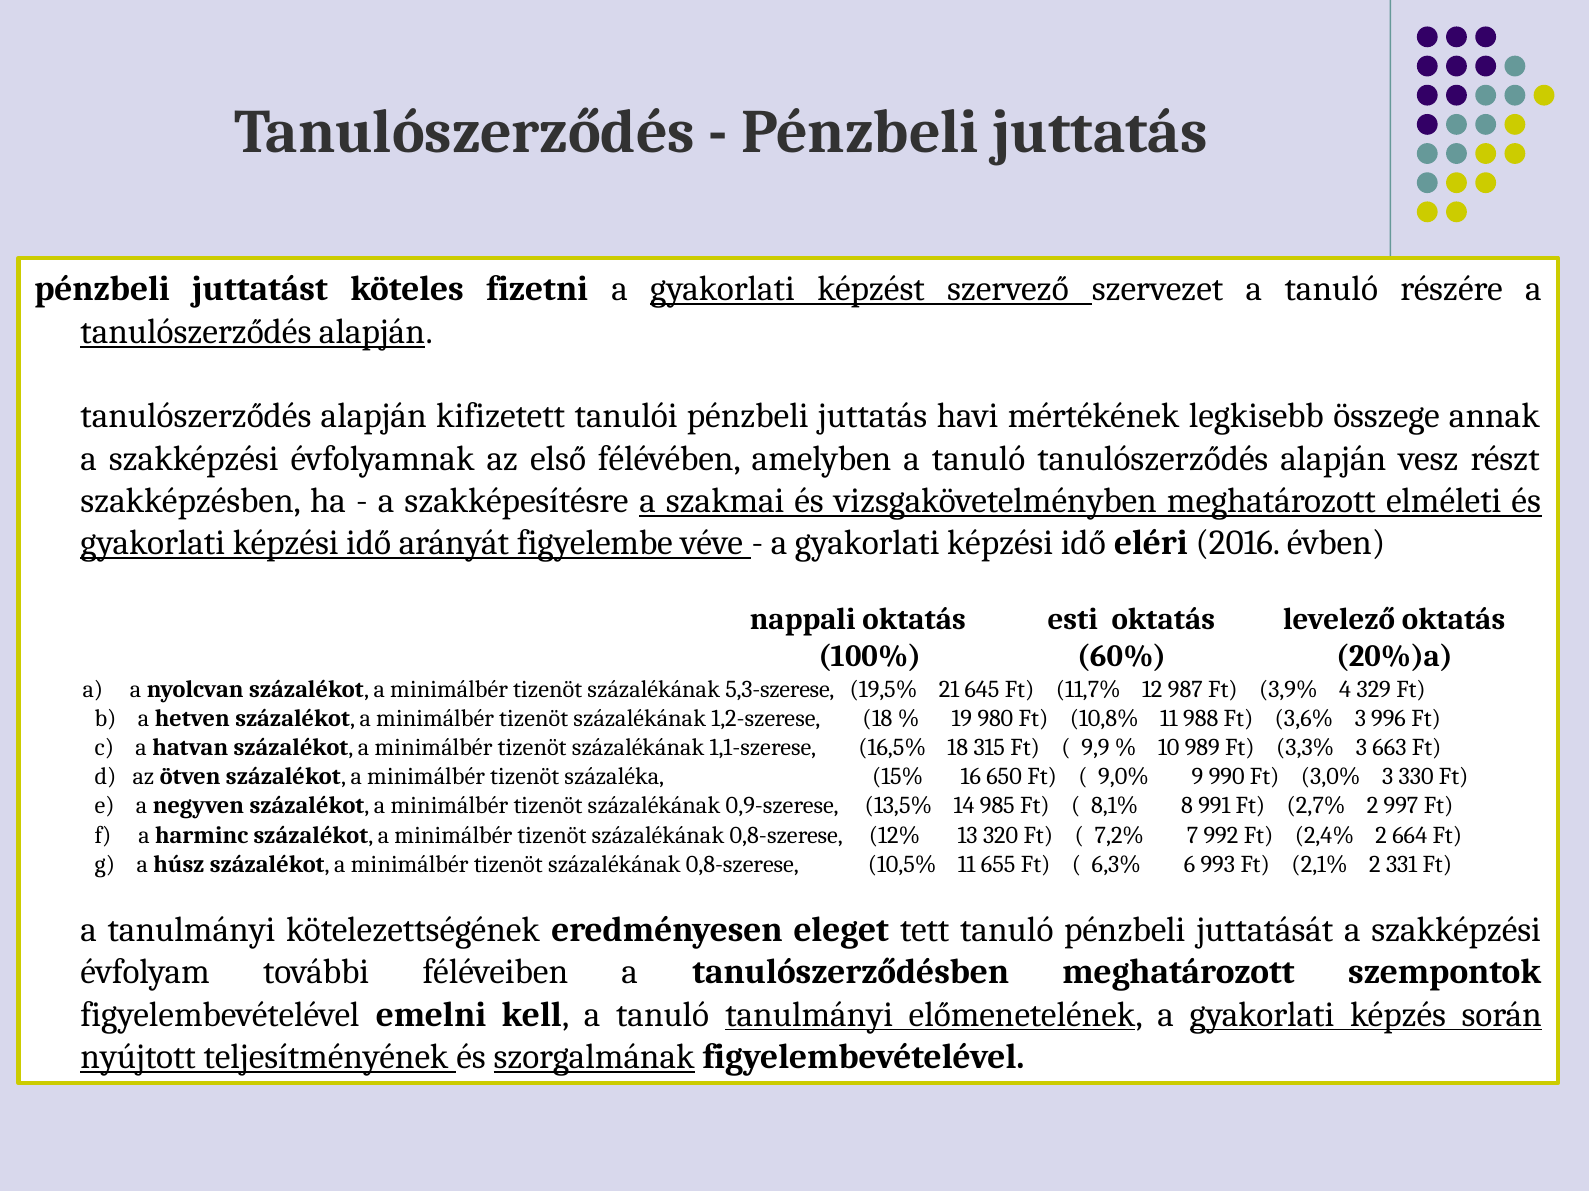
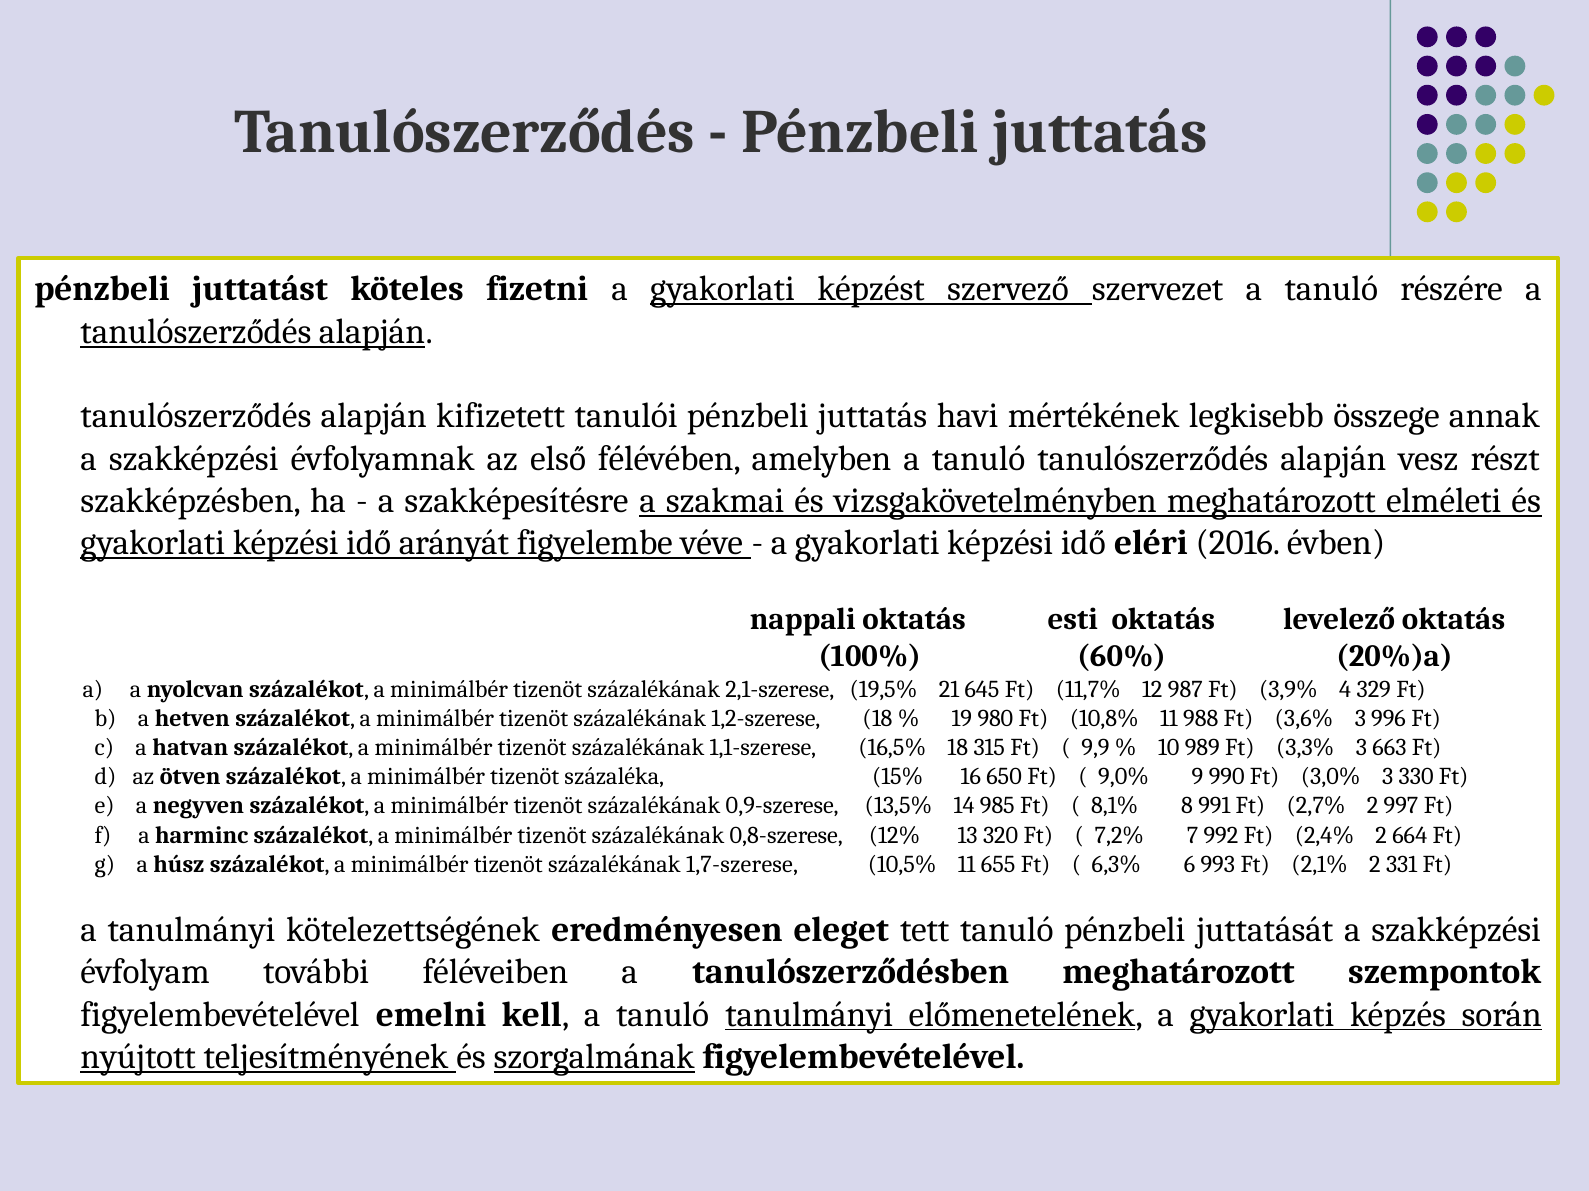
5,3-szerese: 5,3-szerese -> 2,1-szerese (780, 690)
0,8-szerese: 0,8-szerese -> 1,7-szerese (742, 865)
